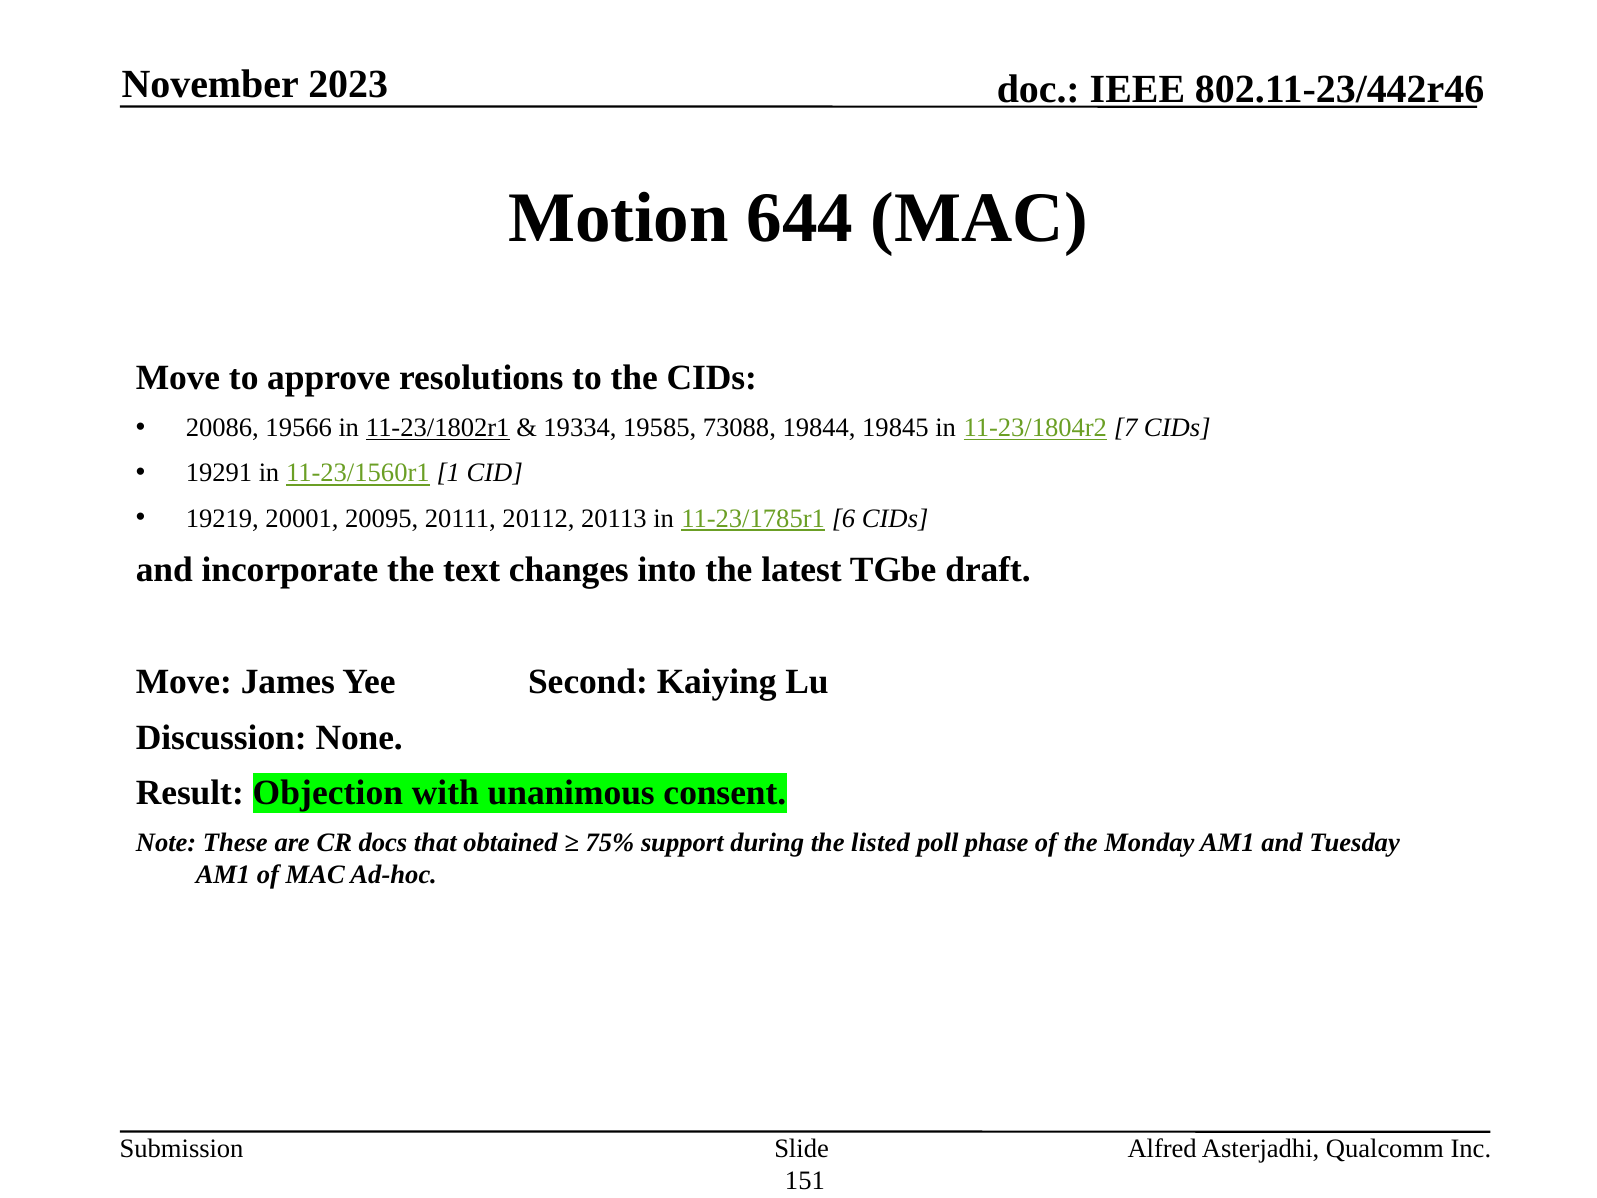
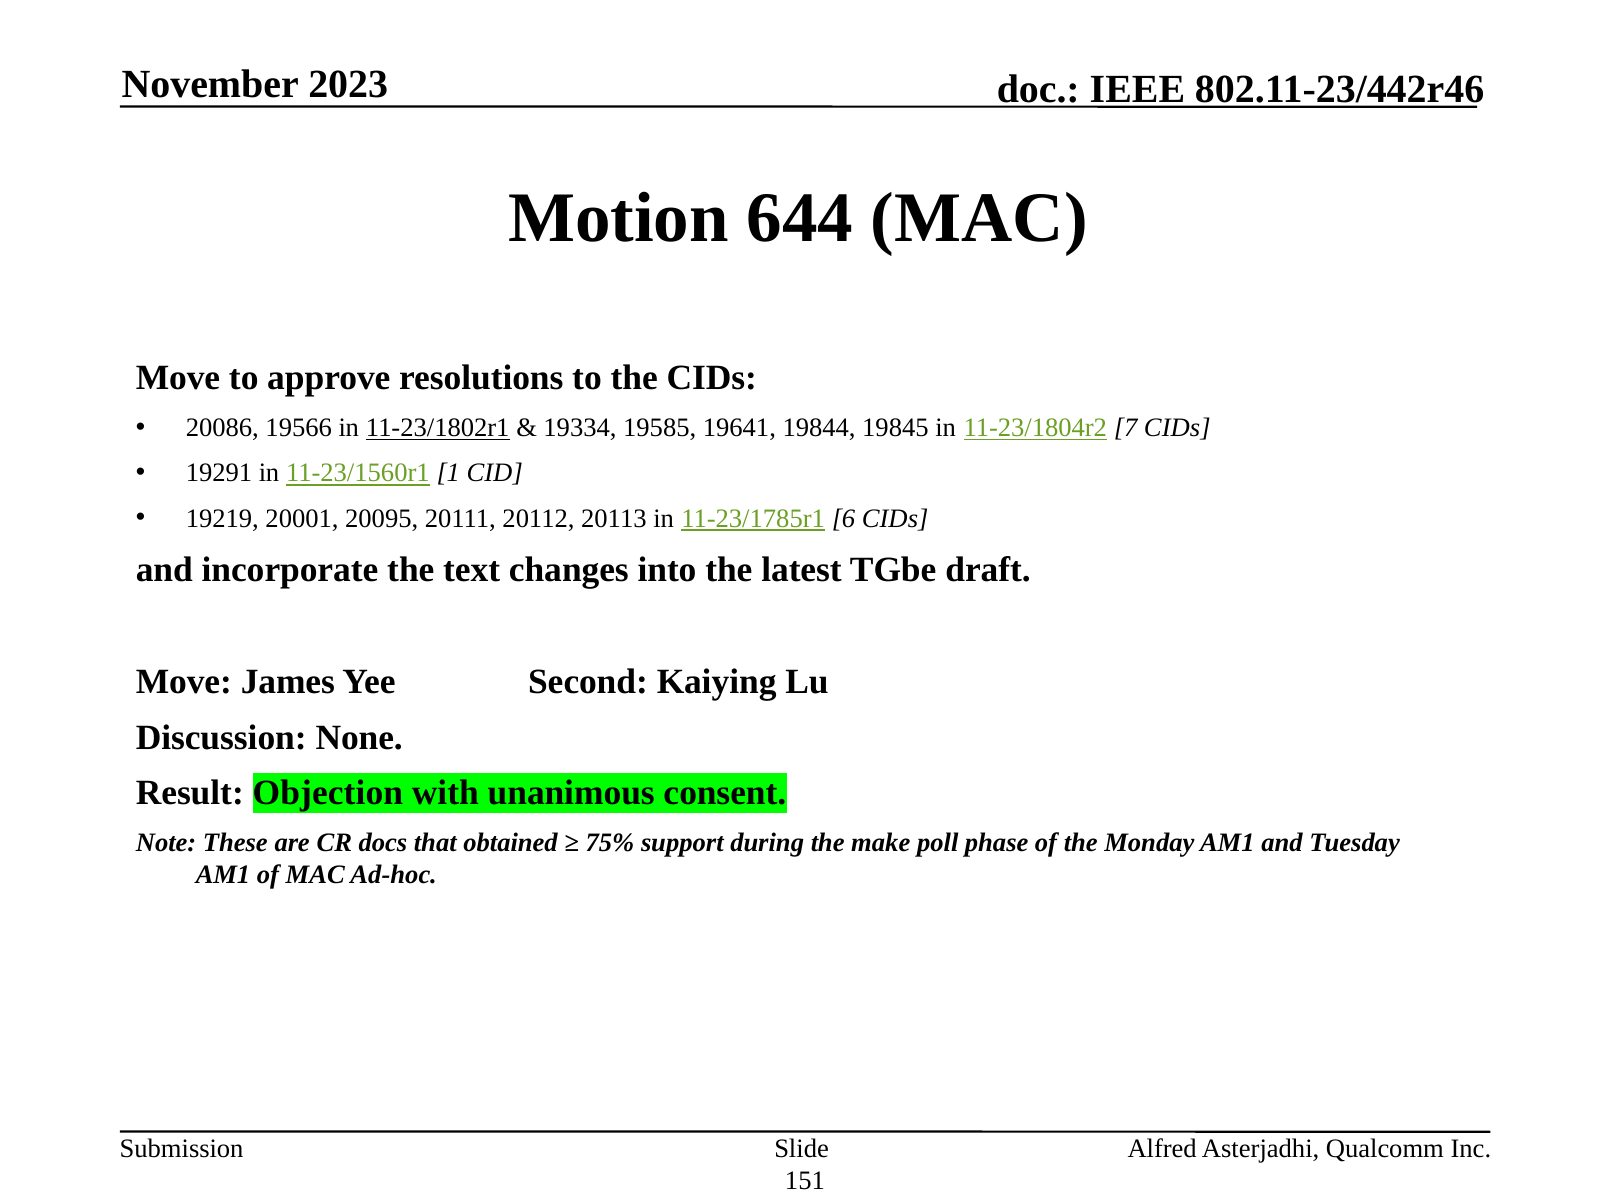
73088: 73088 -> 19641 (739, 428)
listed: listed -> make (881, 843)
